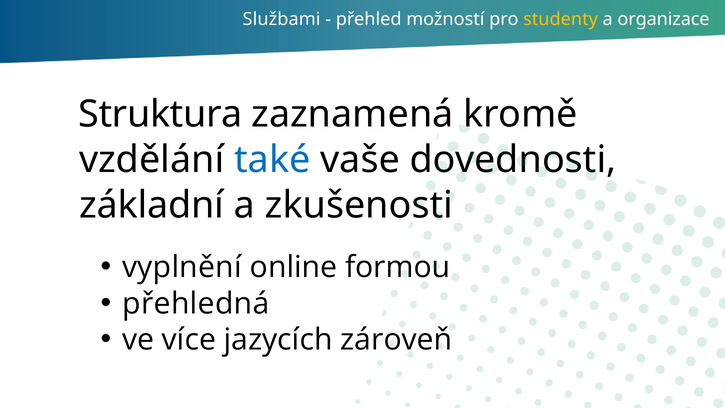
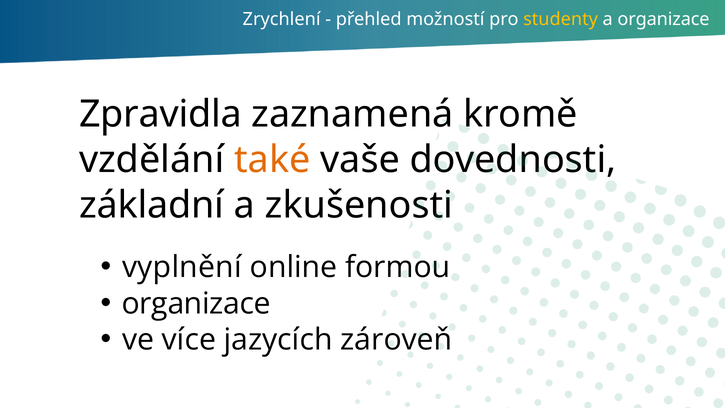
Službami: Službami -> Zrychlení (282, 19)
Struktura: Struktura -> Zpravidla (160, 114)
také colour: blue -> orange (272, 160)
přehledná: přehledná -> organizace (196, 304)
